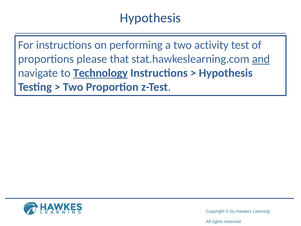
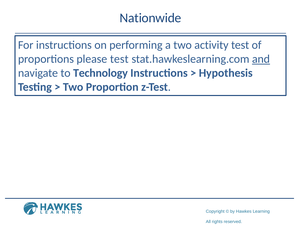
Hypothesis: Hypothesis -> Nationwide (151, 18)
please that: that -> test (119, 59)
Technology underline: present -> none (100, 73)
